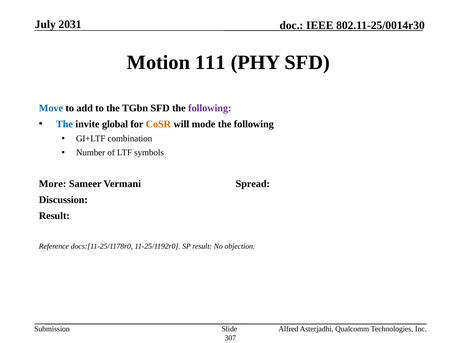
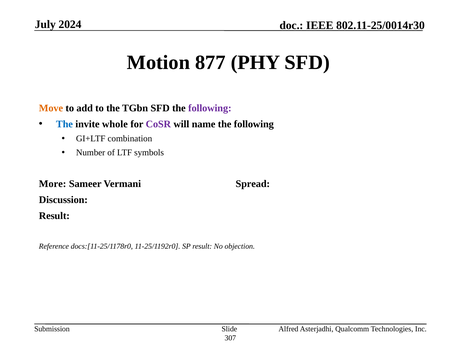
2031: 2031 -> 2024 (70, 24)
111: 111 -> 877 (210, 62)
Move colour: blue -> orange (51, 108)
global: global -> whole (115, 124)
CoSR colour: orange -> purple (158, 124)
mode: mode -> name (204, 124)
